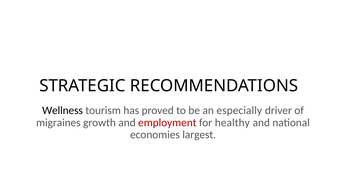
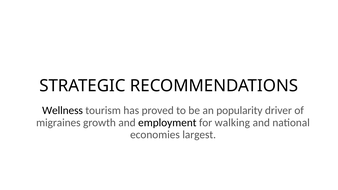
especially: especially -> popularity (239, 110)
employment colour: red -> black (167, 123)
healthy: healthy -> walking (232, 123)
